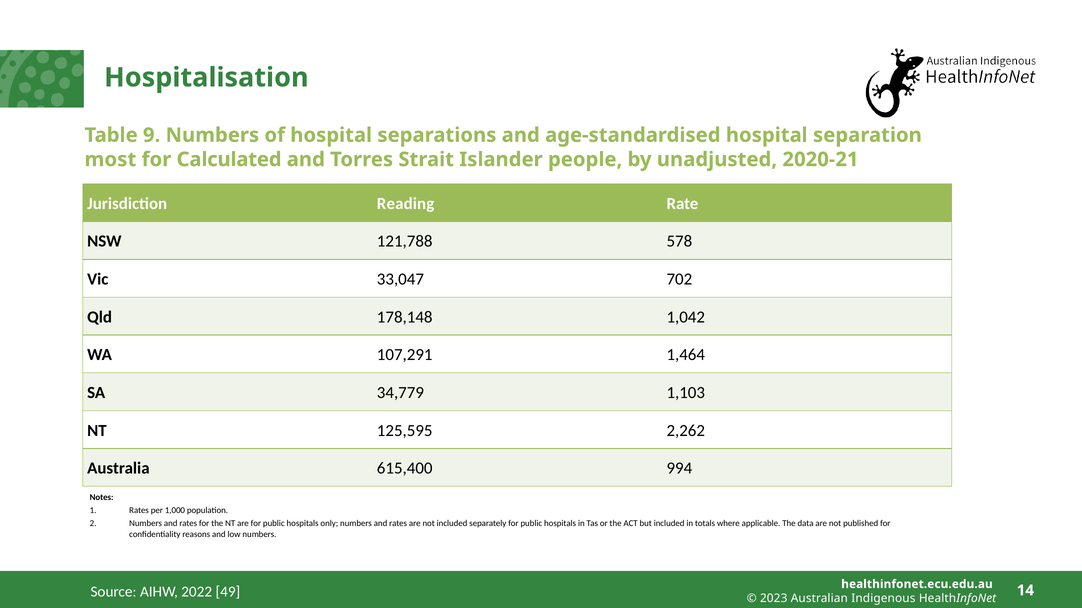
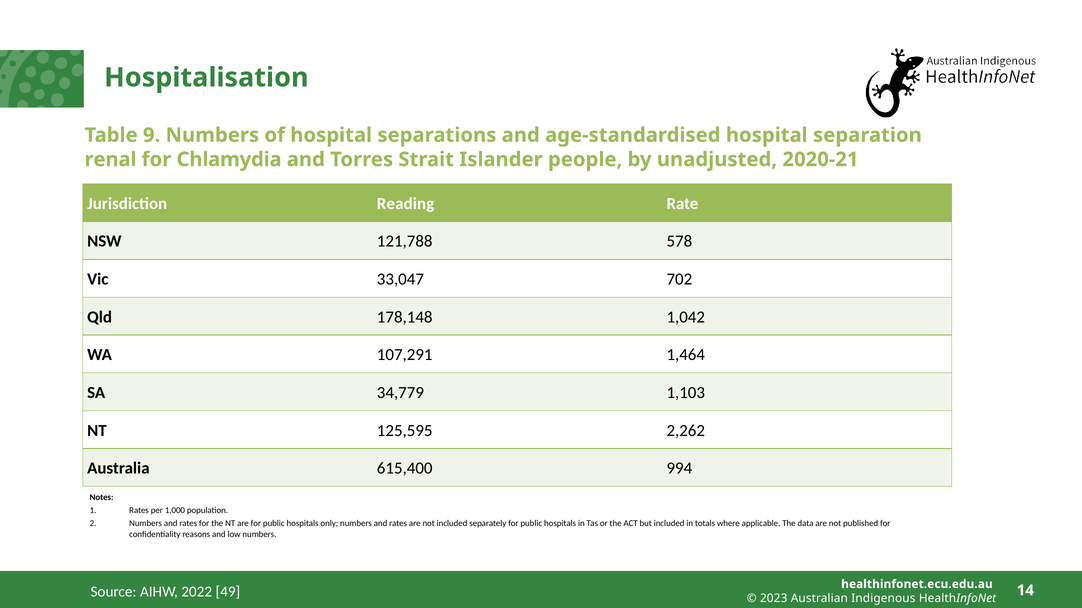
most: most -> renal (111, 160)
Calculated: Calculated -> Chlamydia (229, 160)
